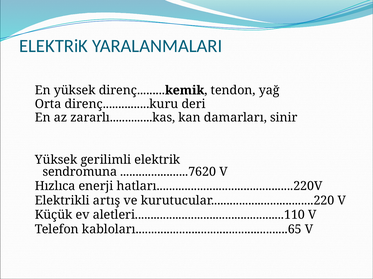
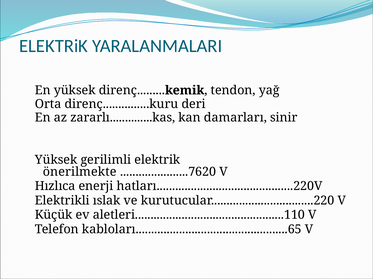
sendromuna: sendromuna -> önerilmekte (80, 172)
artış: artış -> ıslak (107, 201)
